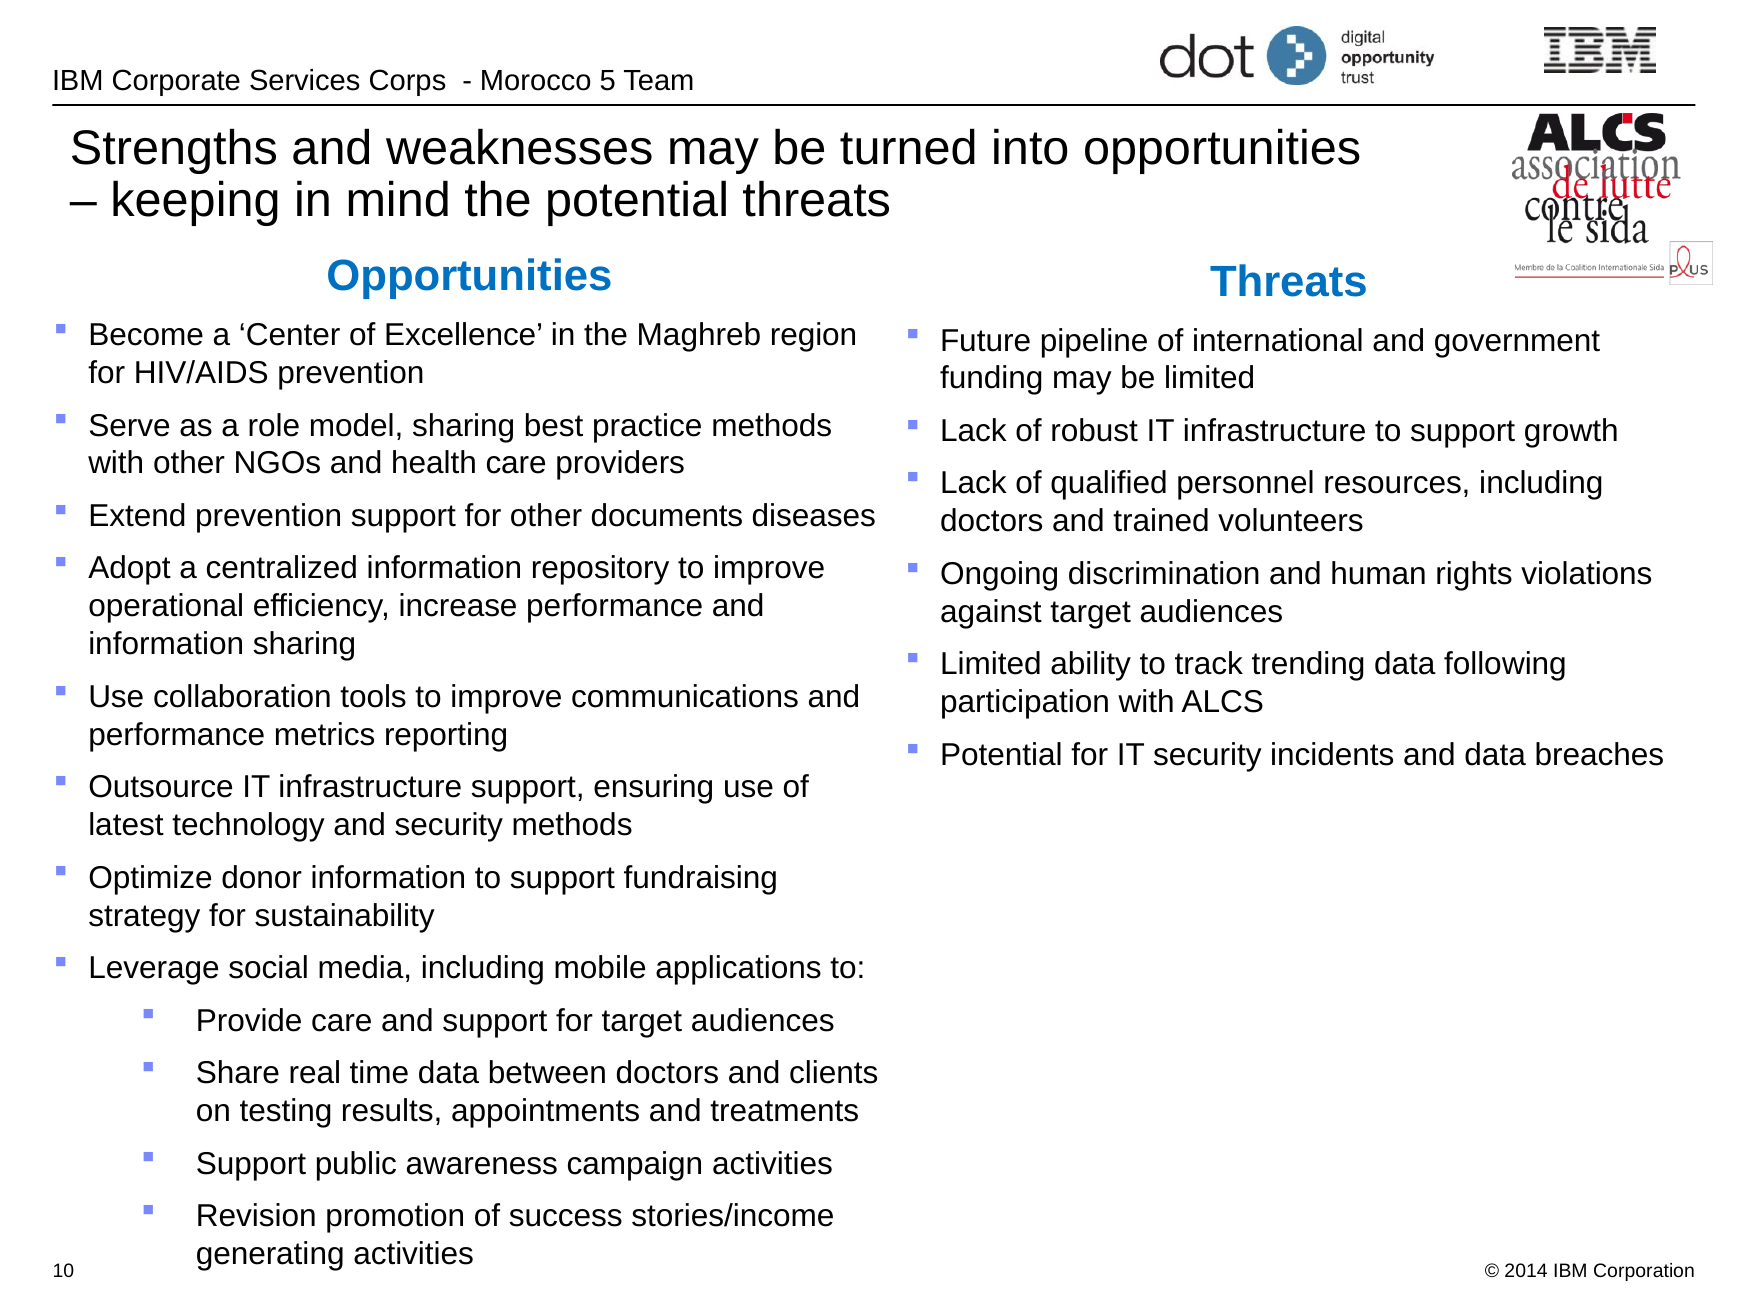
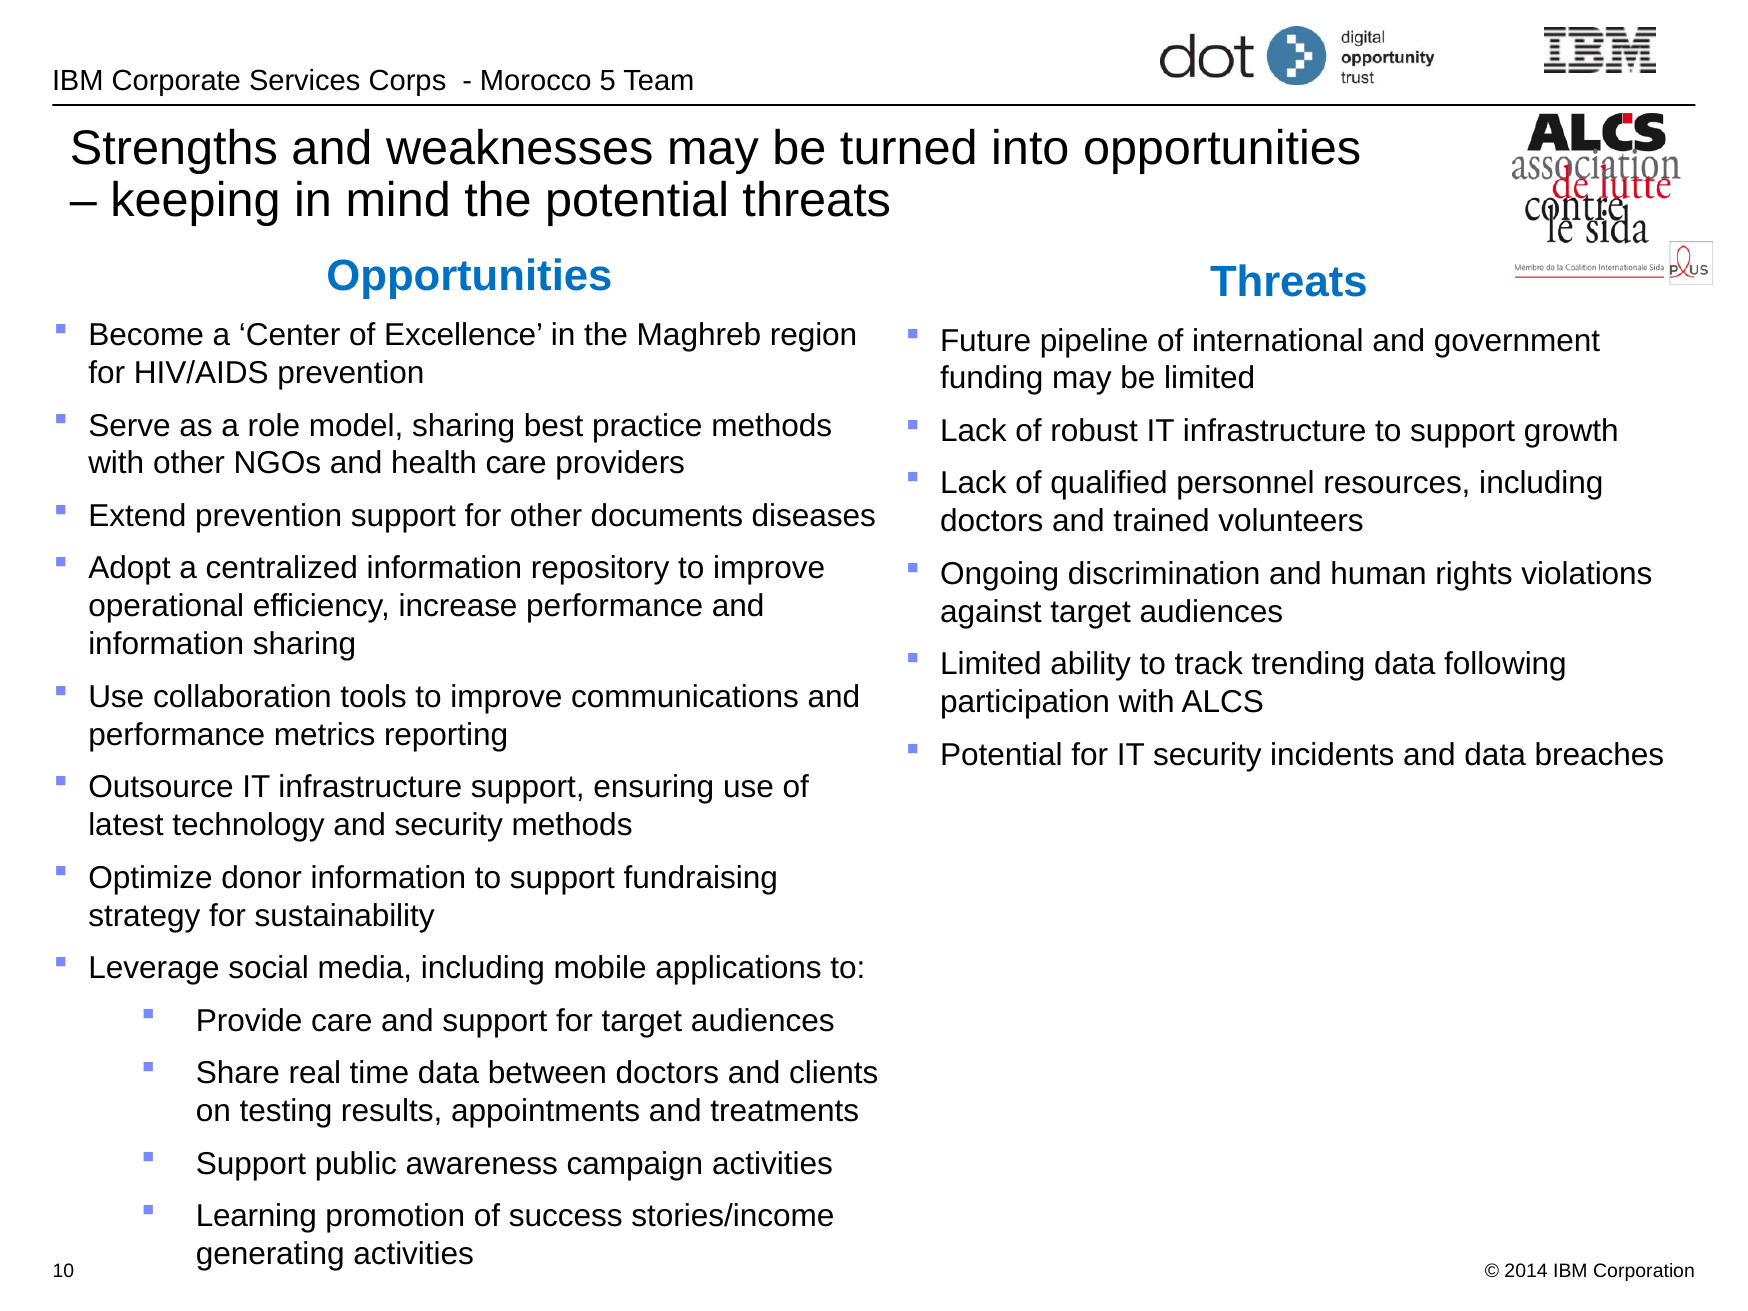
Revision: Revision -> Learning (256, 1216)
